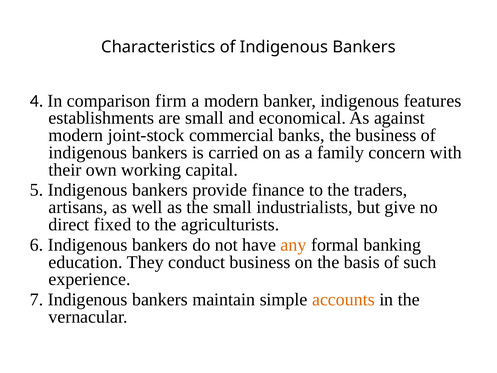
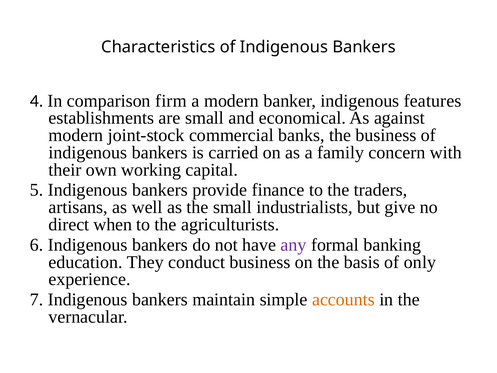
fixed: fixed -> when (113, 224)
any colour: orange -> purple (294, 245)
such: such -> only (420, 262)
